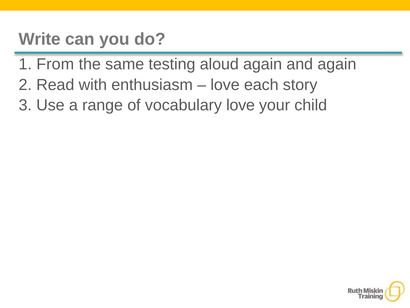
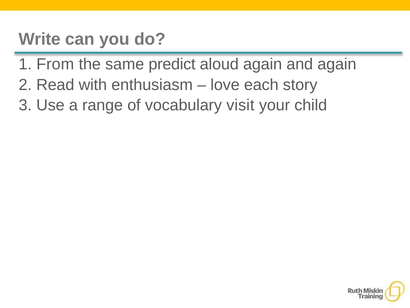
testing: testing -> predict (172, 64)
vocabulary love: love -> visit (240, 105)
